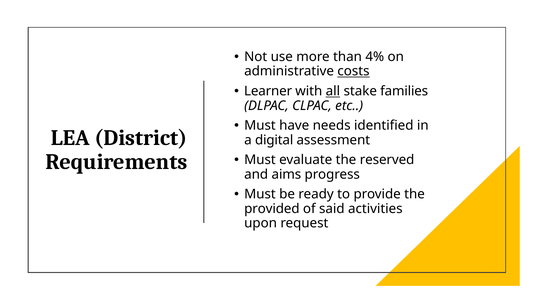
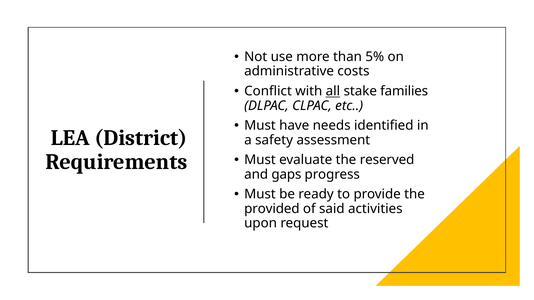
4%: 4% -> 5% (375, 57)
costs underline: present -> none (353, 71)
Learner: Learner -> Conflict (268, 91)
digital: digital -> safety (274, 140)
aims: aims -> gaps (286, 175)
